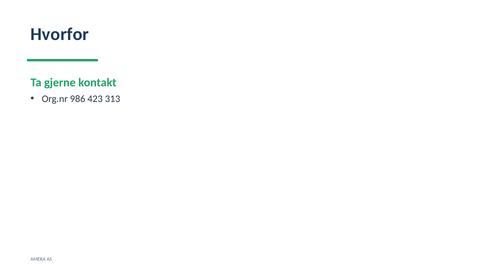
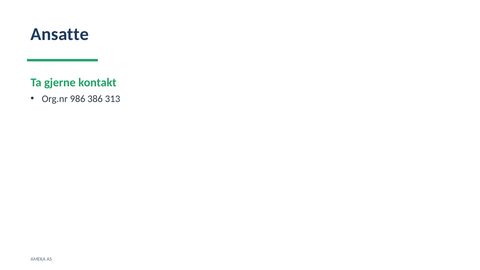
Hvorfor: Hvorfor -> Ansatte (60, 34)
423: 423 -> 386 (95, 99)
